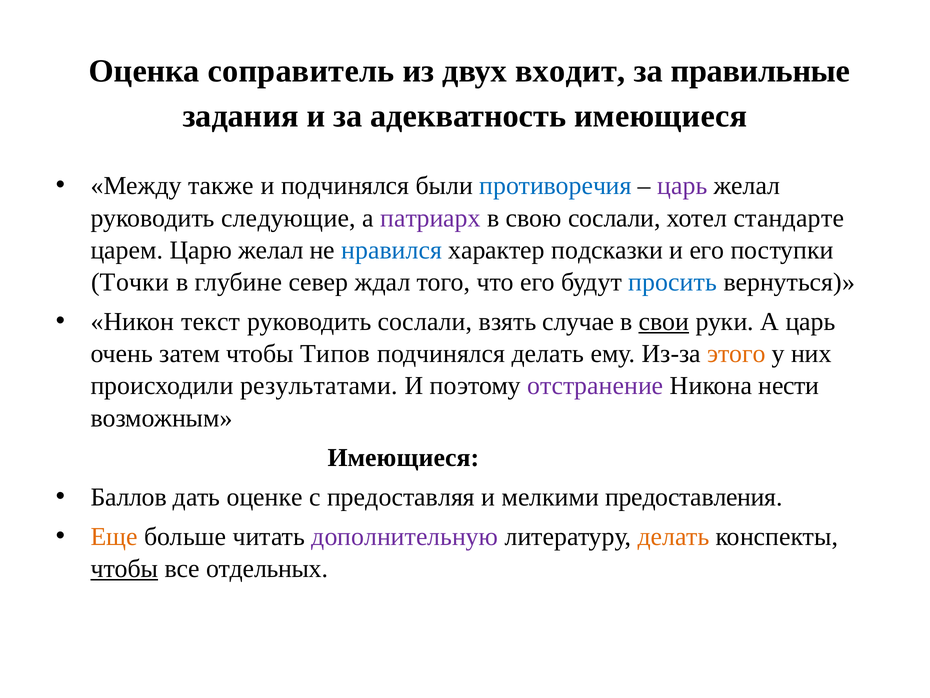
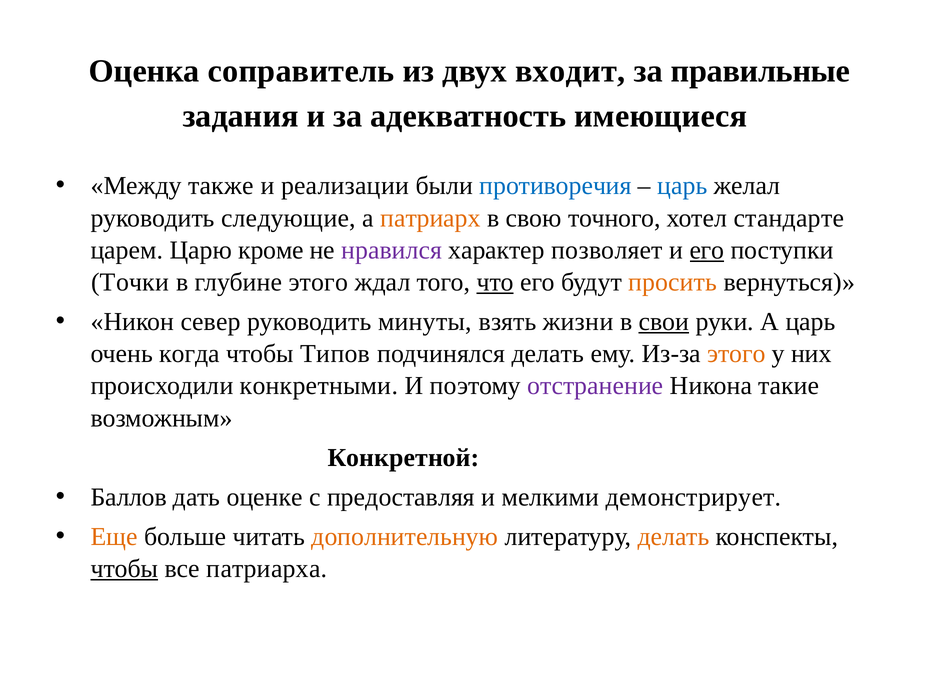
и подчинялся: подчинялся -> реализации (345, 186)
царь colour: purple -> blue (682, 186)
патриарх colour: purple -> orange (431, 218)
свою сослали: сослали -> точного (614, 218)
Царю желал: желал -> кроме (271, 250)
нравился colour: blue -> purple (392, 250)
подсказки: подсказки -> позволяет (607, 250)
его underline: none -> present (707, 250)
глубине север: север -> этого (318, 282)
что underline: none -> present (495, 282)
просить colour: blue -> orange (673, 282)
текст: текст -> север (211, 322)
руководить сослали: сослали -> минуты (425, 322)
случае: случае -> жизни (578, 322)
затем: затем -> когда (190, 354)
результатами: результатами -> конкретными (319, 386)
нести: нести -> такие (789, 386)
Имеющиеся: Имеющиеся -> Конкретной (404, 457)
предоставления: предоставления -> демонстрирует (694, 497)
дополнительную colour: purple -> orange (405, 536)
отдельных: отдельных -> патриарха (267, 568)
